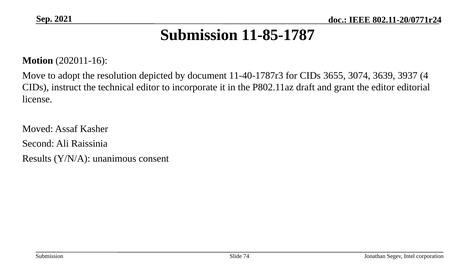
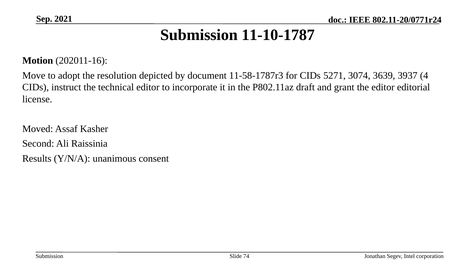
11-85-1787: 11-85-1787 -> 11-10-1787 (278, 35)
11-40-1787r3: 11-40-1787r3 -> 11-58-1787r3 (256, 76)
3655: 3655 -> 5271 (335, 76)
